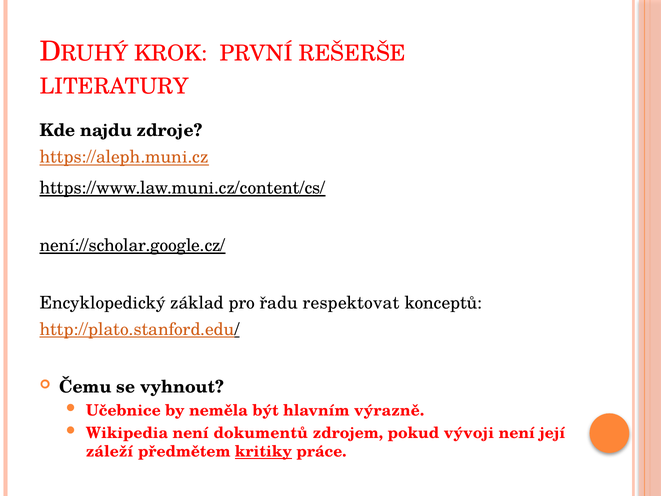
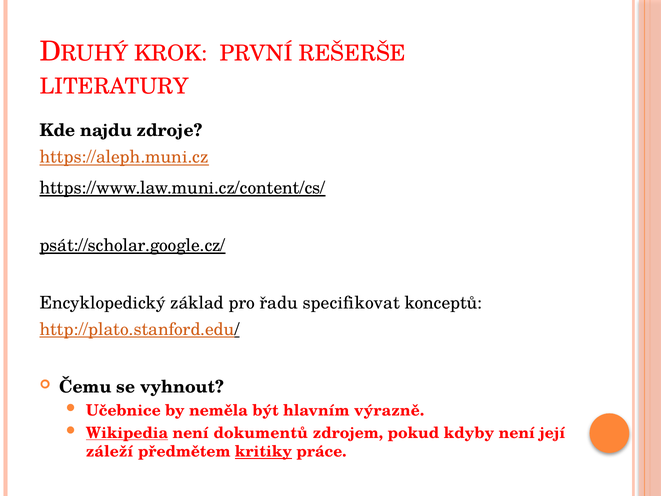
není://scholar.google.cz/: není://scholar.google.cz/ -> psát://scholar.google.cz/ (132, 245)
respektovat: respektovat -> specifikovat (351, 303)
Wikipedia underline: none -> present (127, 433)
vývoji: vývoji -> kdyby (469, 433)
